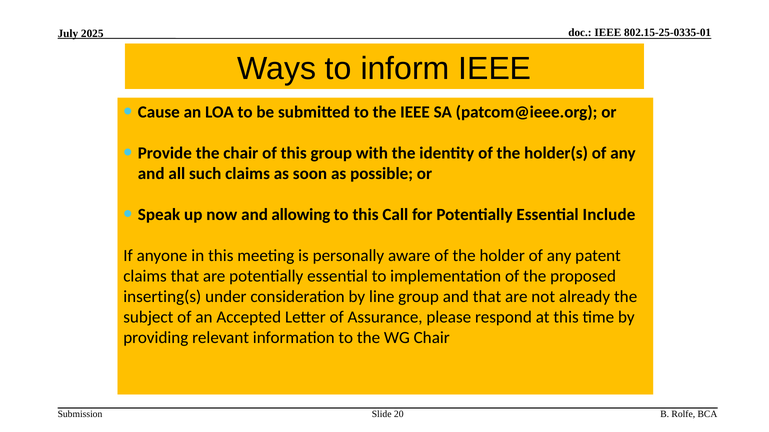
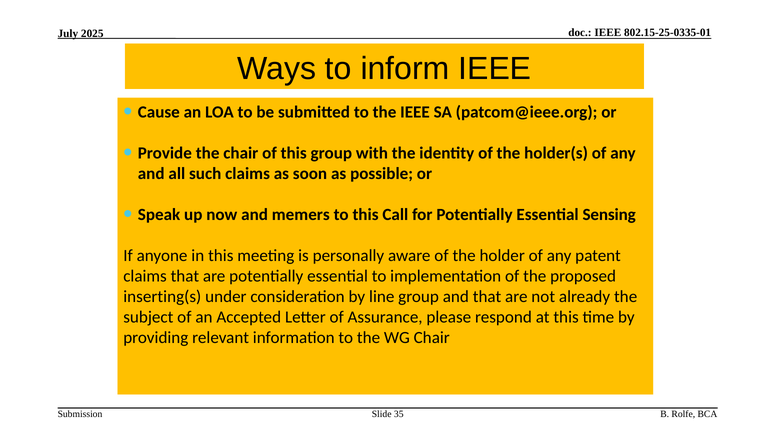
allowing: allowing -> memers (301, 215)
Include: Include -> Sensing (609, 215)
20: 20 -> 35 (399, 415)
